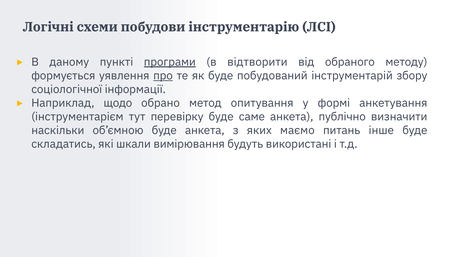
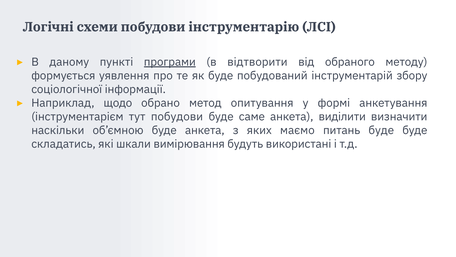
про underline: present -> none (163, 75)
тут перевірку: перевірку -> побудови (177, 117)
публічно: публічно -> виділити (342, 117)
питань інше: інше -> буде (381, 130)
